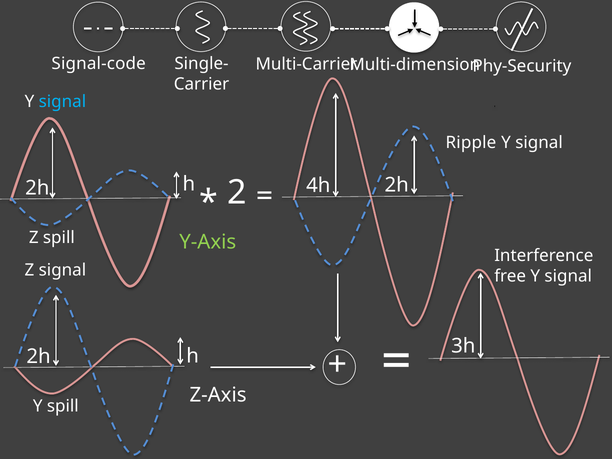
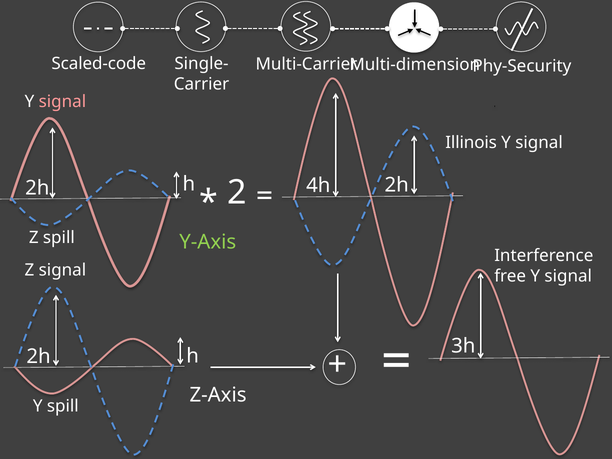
Signal-code: Signal-code -> Scaled-code (99, 64)
signal colour: light blue -> pink (62, 102)
Ripple: Ripple -> Illinois (471, 143)
